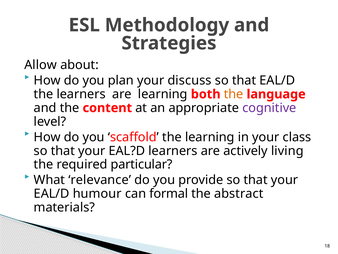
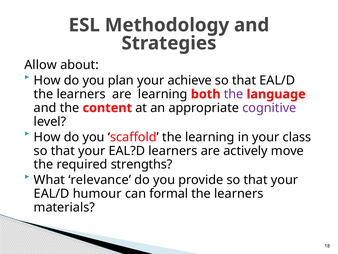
discuss: discuss -> achieve (190, 80)
the colour: orange -> purple (234, 94)
living: living -> move (287, 151)
particular: particular -> strengths (142, 164)
abstract: abstract -> learners (239, 193)
